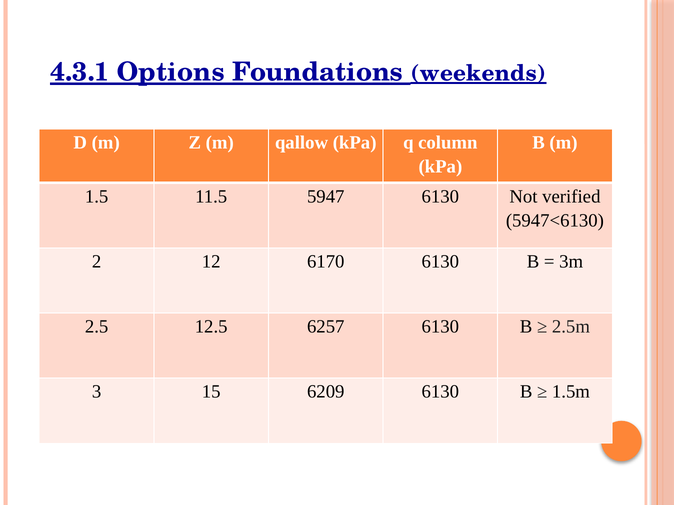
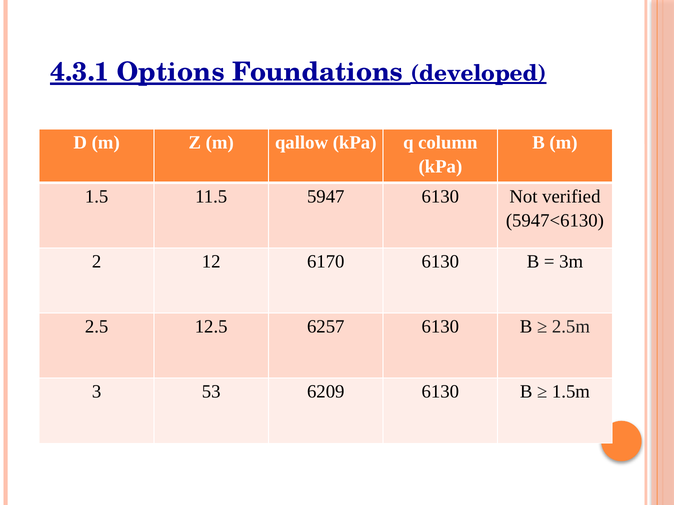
weekends: weekends -> developed (479, 73)
15: 15 -> 53 (211, 392)
